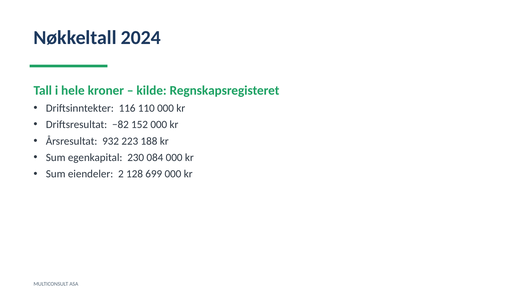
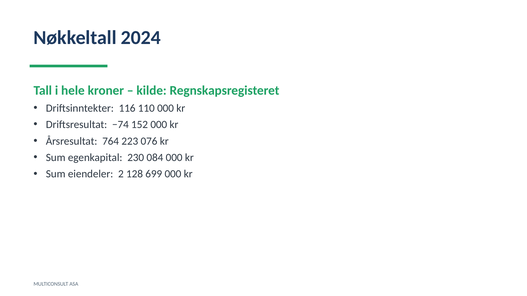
−82: −82 -> −74 (120, 125)
932: 932 -> 764 (111, 141)
188: 188 -> 076 (149, 141)
